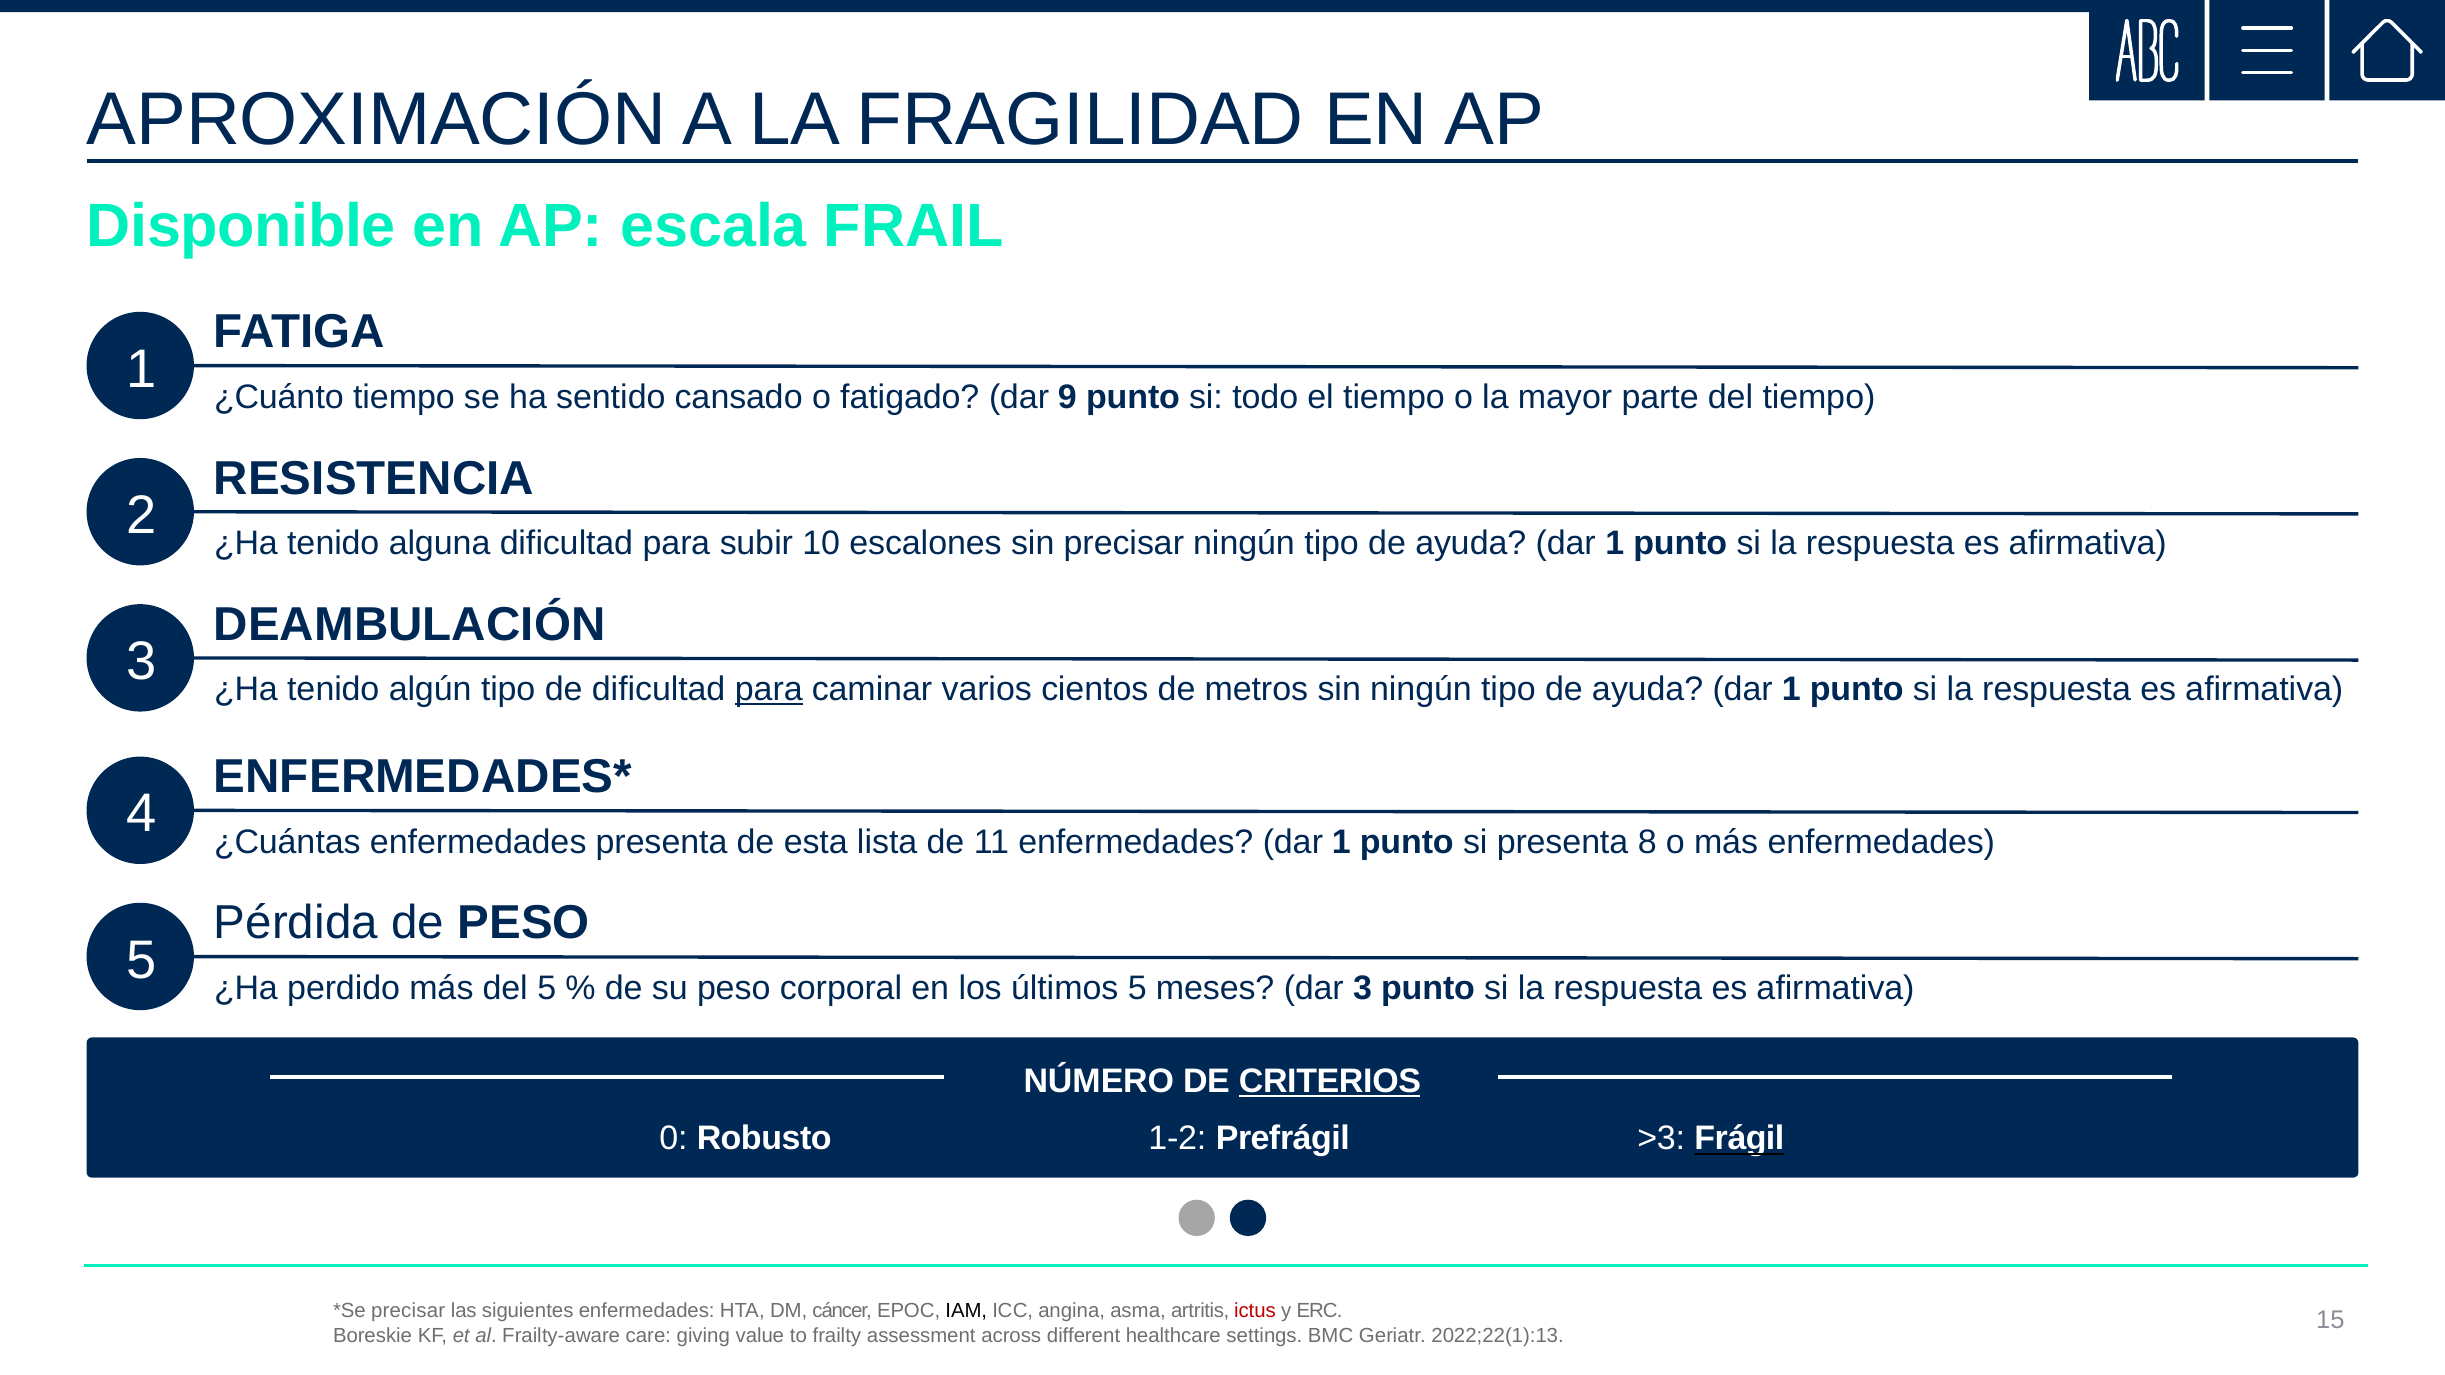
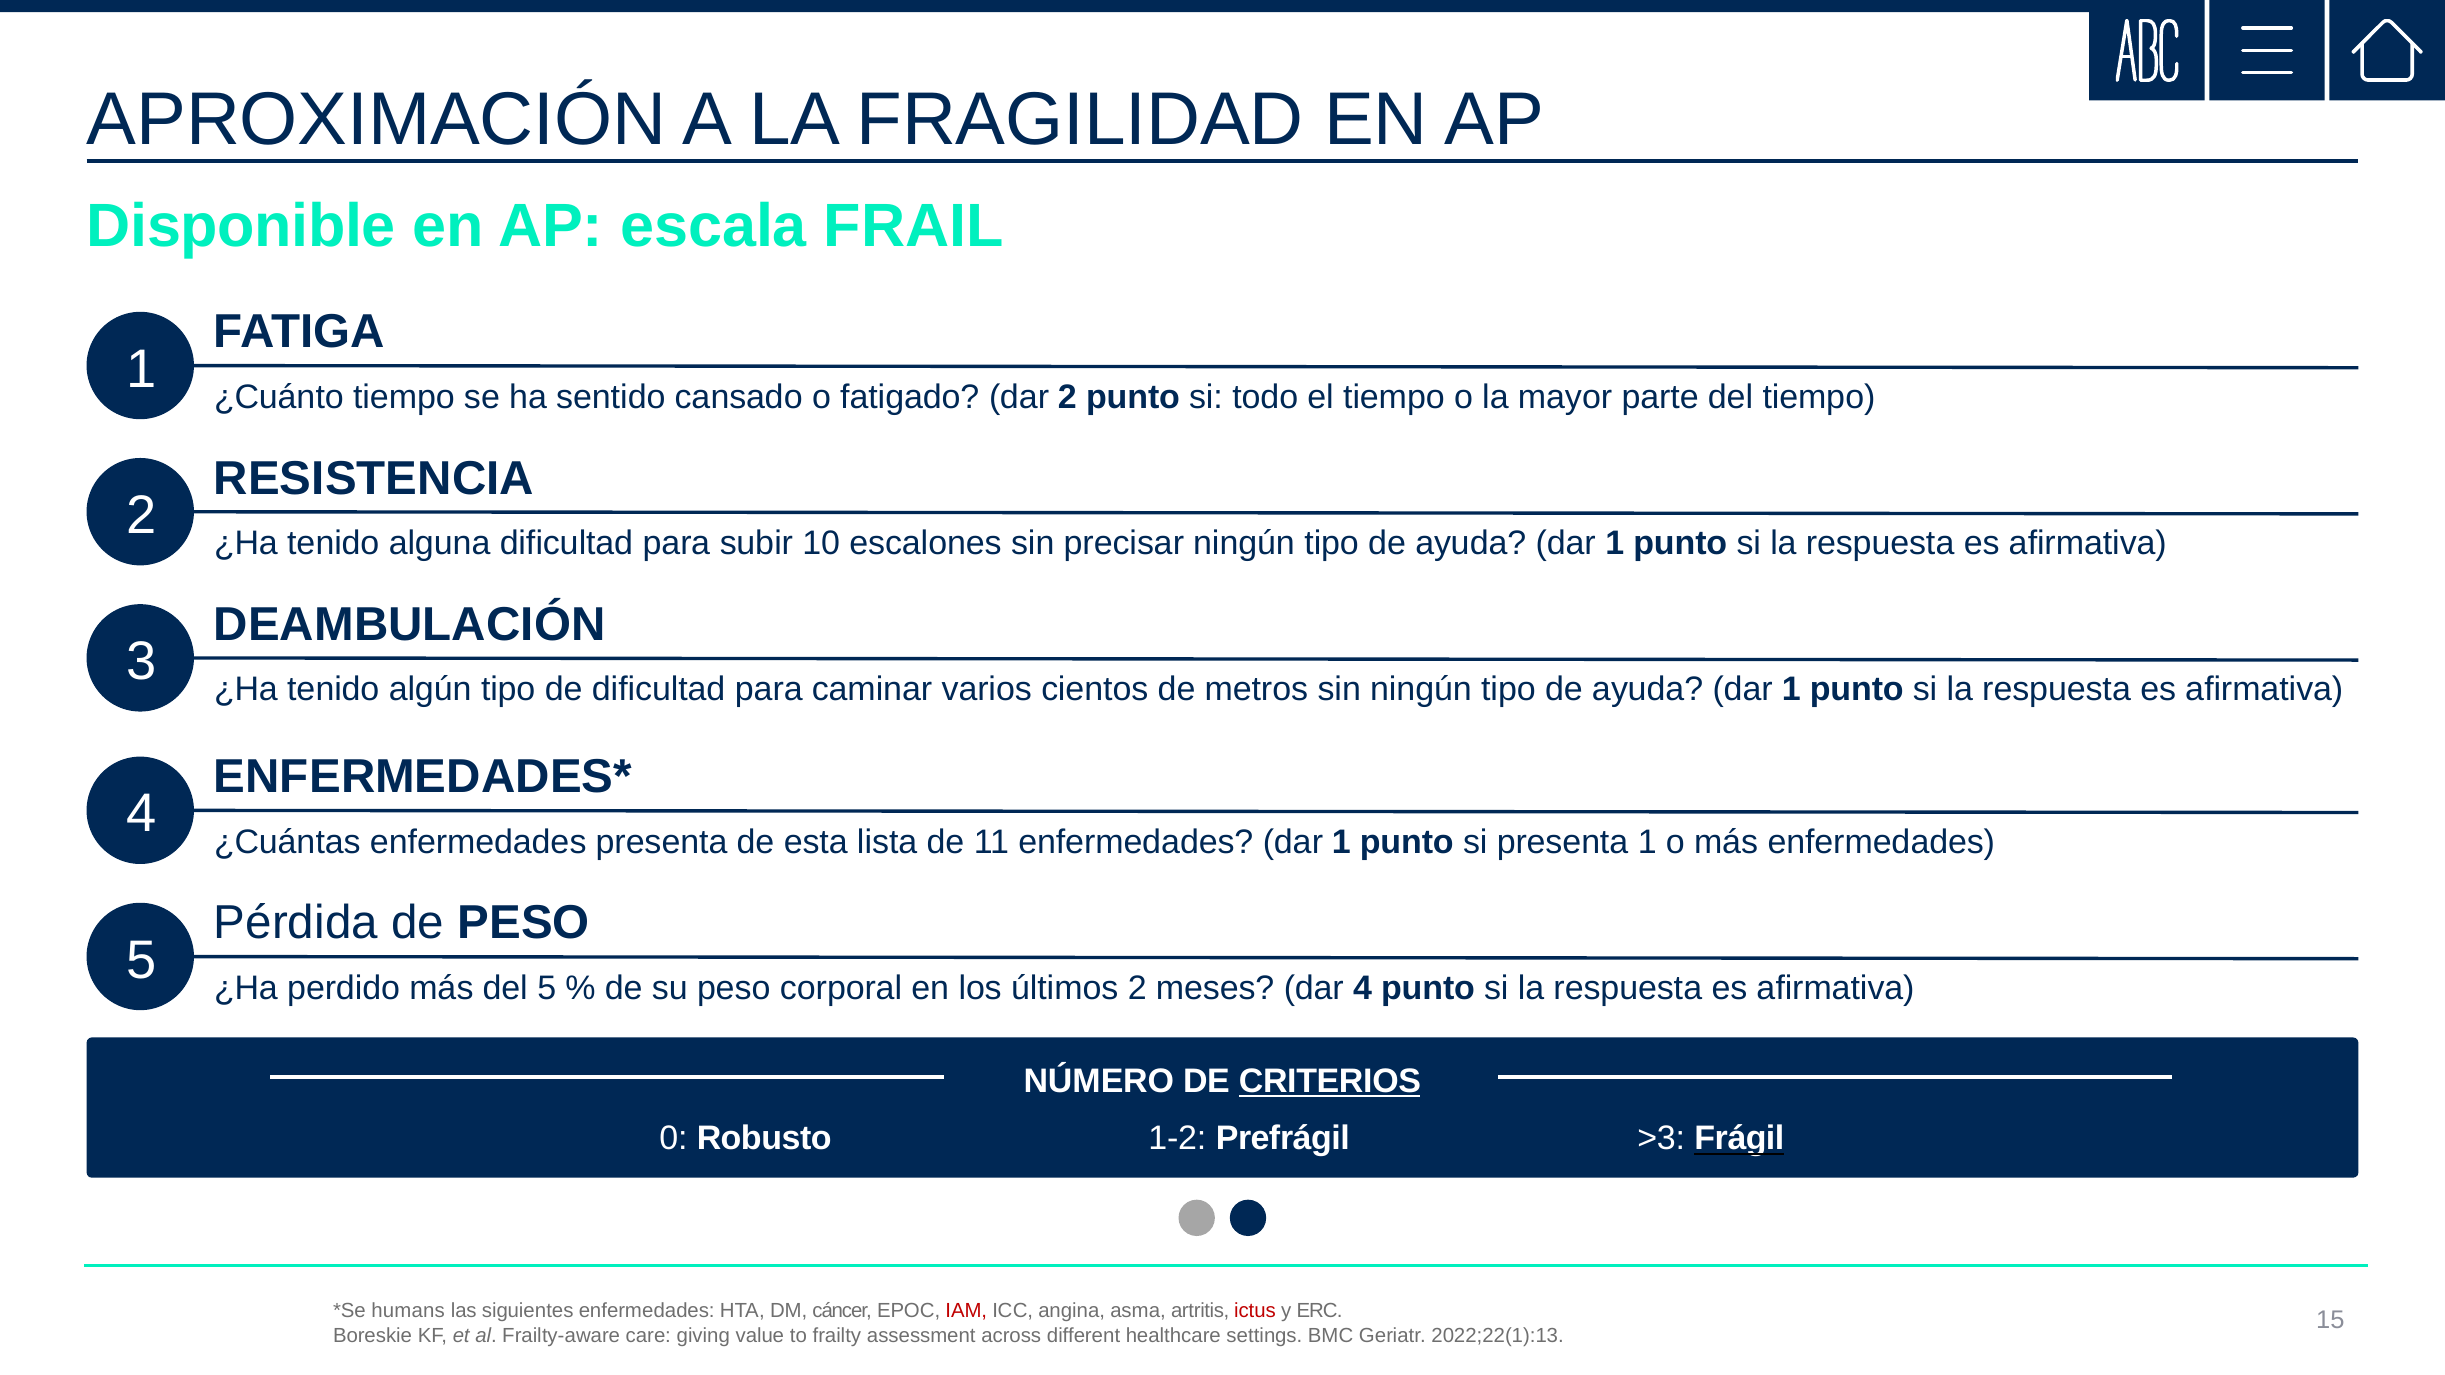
dar 9: 9 -> 2 (1067, 397)
para underline: present -> none (769, 690)
presenta 8: 8 -> 1 (1647, 842)
últimos 5: 5 -> 2 (1137, 988)
dar 3: 3 -> 4 (1362, 988)
precisar: precisar -> humans (408, 1311)
IAM colour: black -> red (966, 1311)
